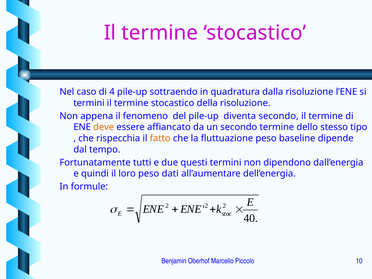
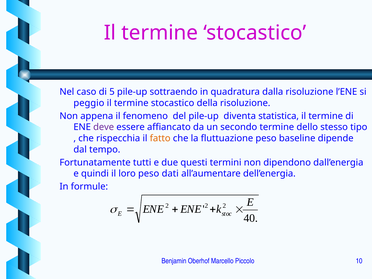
4: 4 -> 5 (112, 92)
termini: termini -> peggio (89, 103)
diventa secondo: secondo -> statistica (279, 116)
deve colour: orange -> purple (104, 127)
